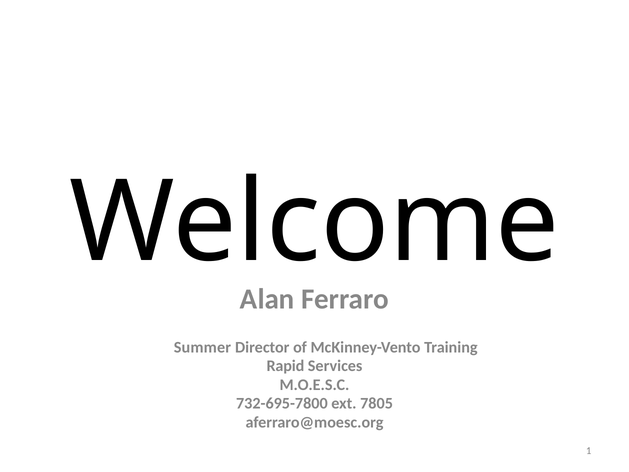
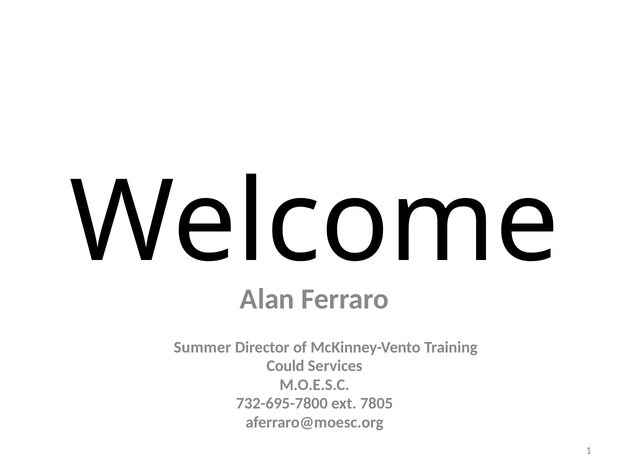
Rapid: Rapid -> Could (285, 366)
